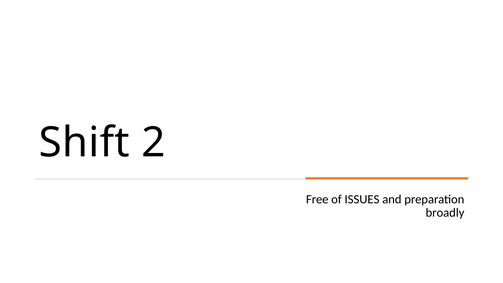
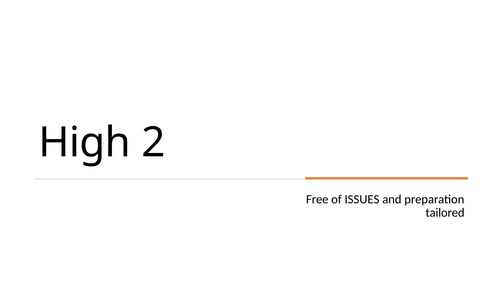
Shift: Shift -> High (85, 143)
broadly: broadly -> tailored (445, 213)
